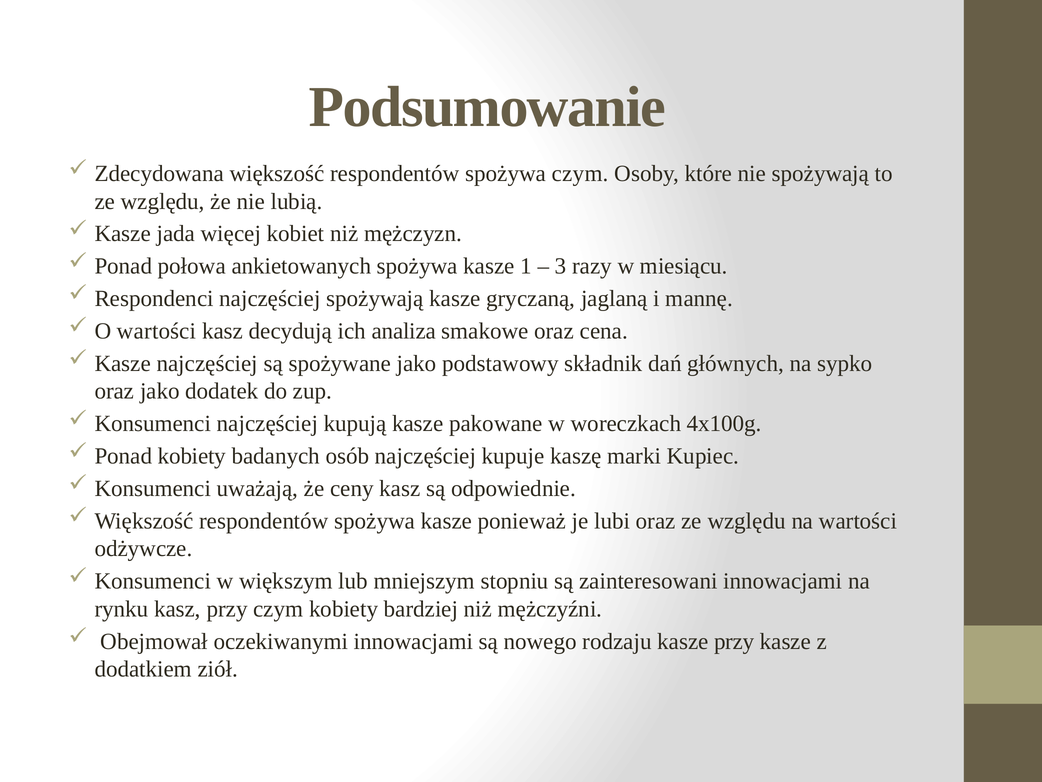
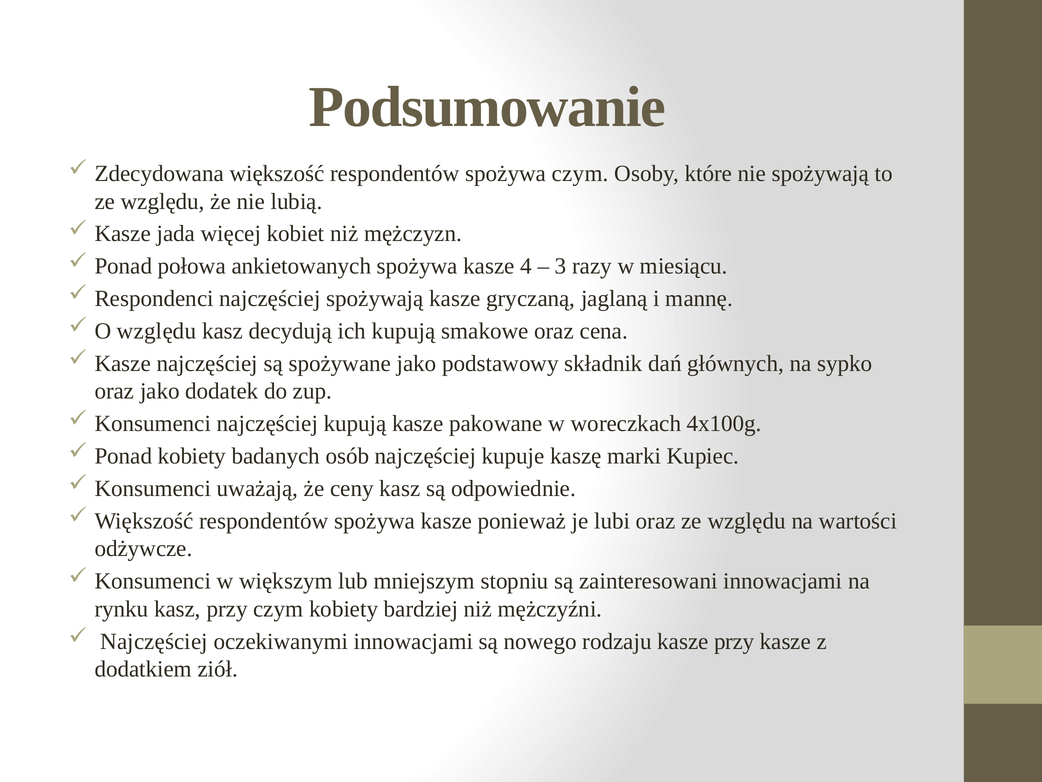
1: 1 -> 4 (526, 266)
O wartości: wartości -> względu (157, 331)
ich analiza: analiza -> kupują (404, 331)
Obejmował: Obejmował -> Najczęściej (154, 641)
